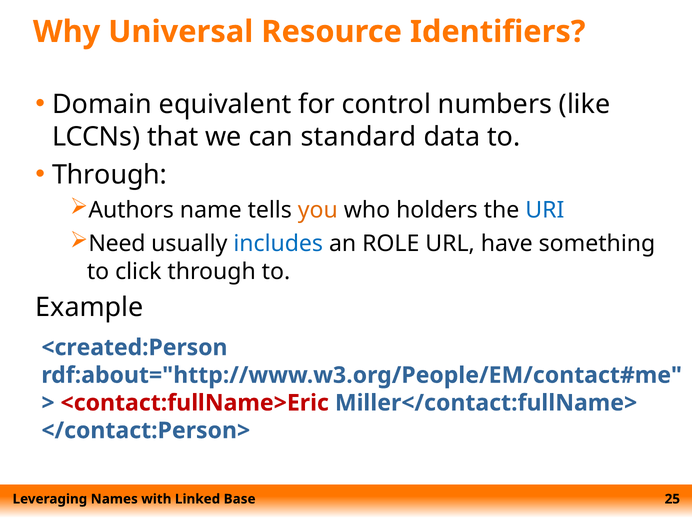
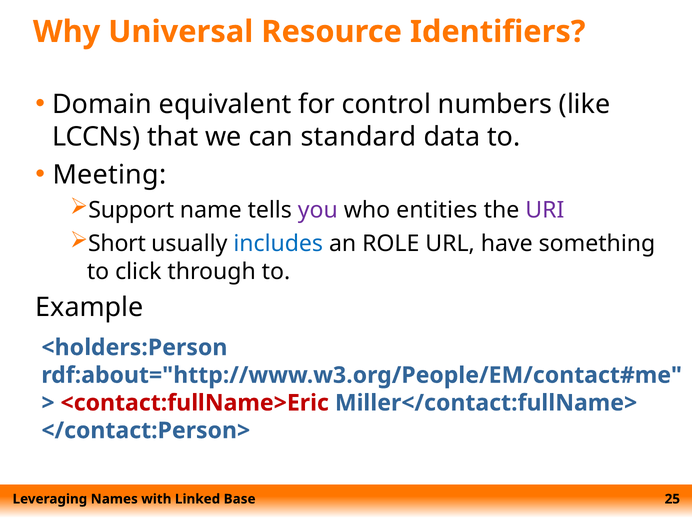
Through: Through -> Meeting (109, 175)
Authors: Authors -> Support (131, 210)
you colour: orange -> purple (318, 210)
holders: holders -> entities (437, 210)
URI colour: blue -> purple (545, 210)
Need: Need -> Short (117, 244)
<created:Person: <created:Person -> <holders:Person (134, 348)
